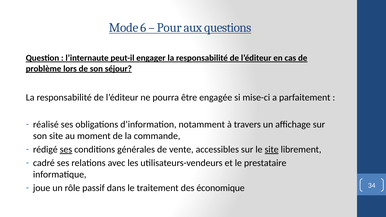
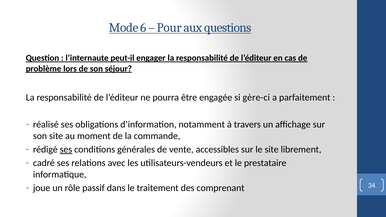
mise-ci: mise-ci -> gère-ci (256, 97)
site underline: present -> none (272, 150)
économique: économique -> comprenant (221, 188)
